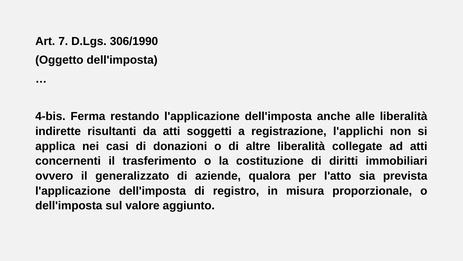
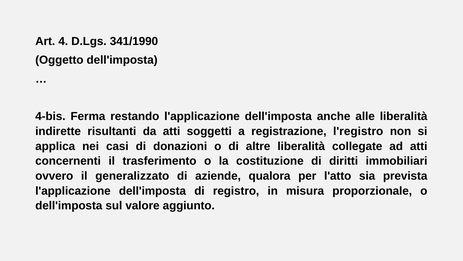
7: 7 -> 4 (63, 41)
306/1990: 306/1990 -> 341/1990 (134, 41)
l'applichi: l'applichi -> l'registro (358, 131)
